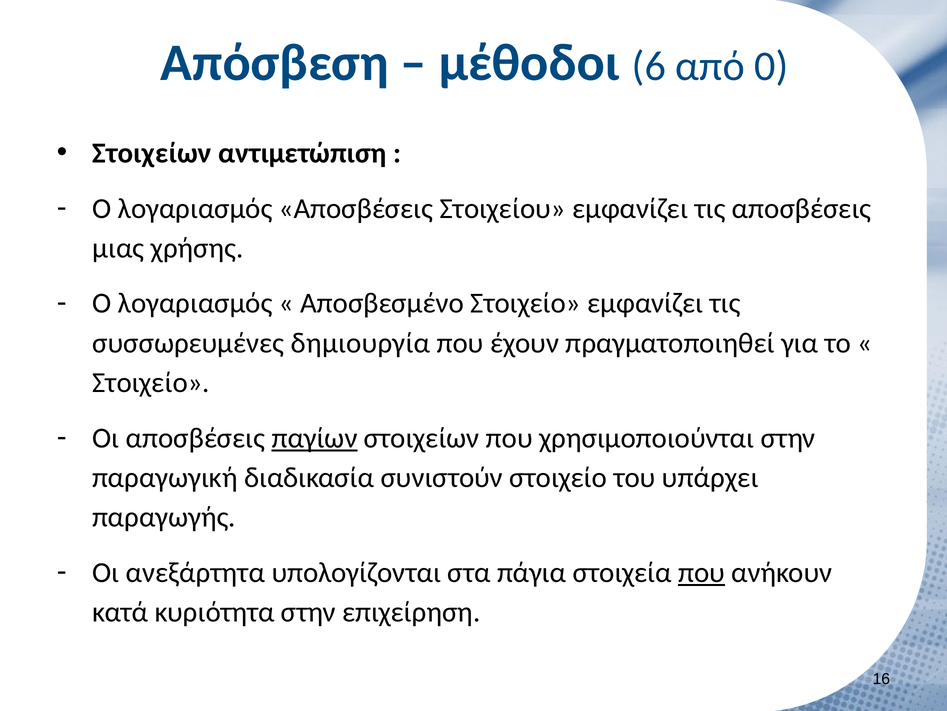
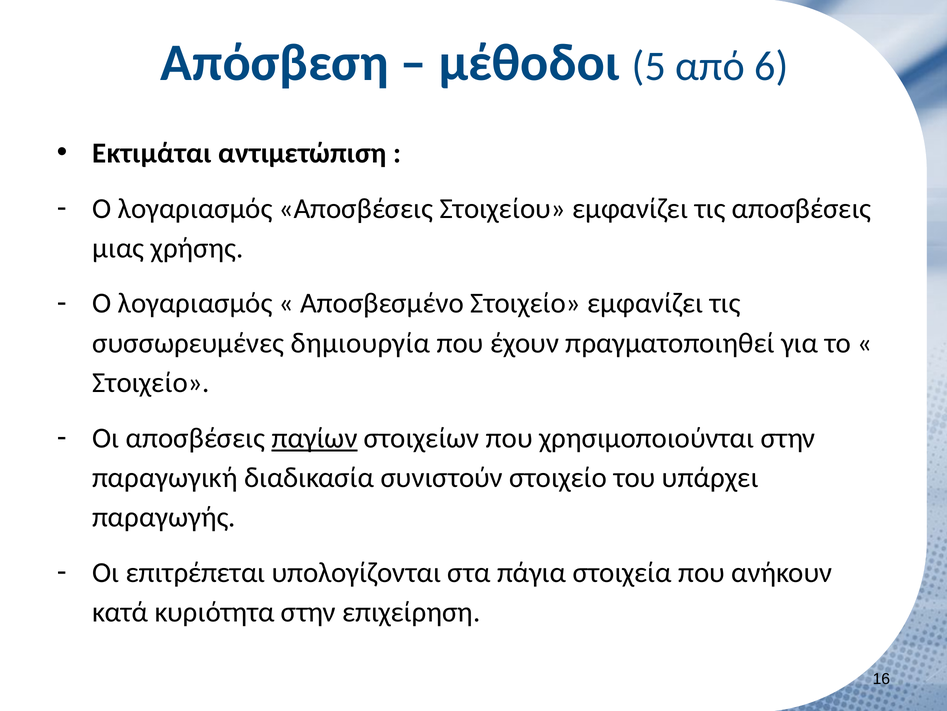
6: 6 -> 5 (649, 66)
0: 0 -> 6 (771, 66)
Στοιχείων: Στοιχείων -> Εκτιμάται (152, 153)
ανεξάρτητα: ανεξάρτητα -> επιτρέπεται (196, 572)
που underline: present -> none (702, 572)
